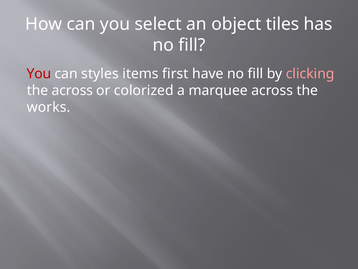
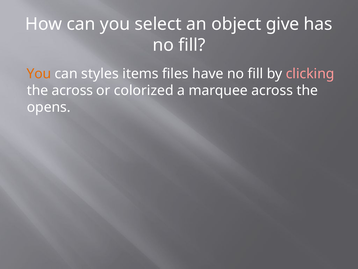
tiles: tiles -> give (283, 24)
You colour: red -> orange (39, 74)
first: first -> files (175, 74)
works: works -> opens (49, 107)
